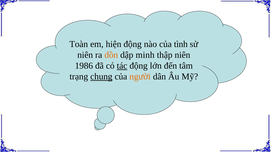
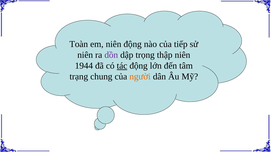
em hiện: hiện -> niên (114, 44)
tình: tình -> tiếp (181, 44)
dồn colour: orange -> purple (111, 55)
minh: minh -> trọng (145, 55)
1986: 1986 -> 1944 (84, 66)
chung underline: present -> none (101, 77)
